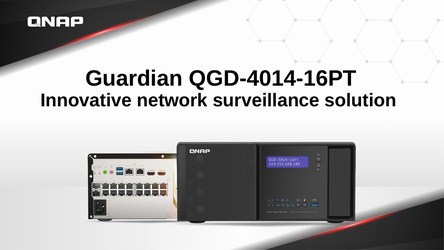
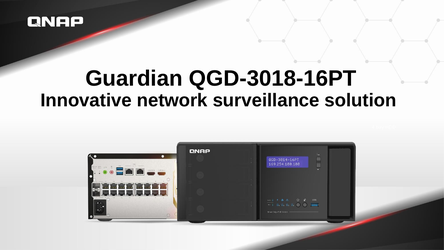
QGD-4014-16PT: QGD-4014-16PT -> QGD-3018-16PT (273, 78)
